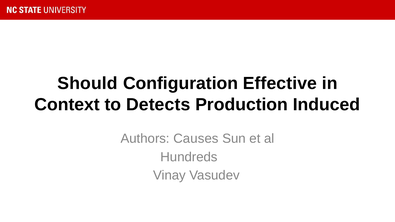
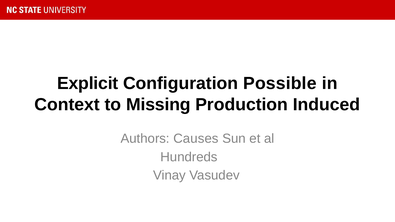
Should: Should -> Explicit (88, 84)
Effective: Effective -> Possible (280, 84)
Detects: Detects -> Missing (158, 105)
